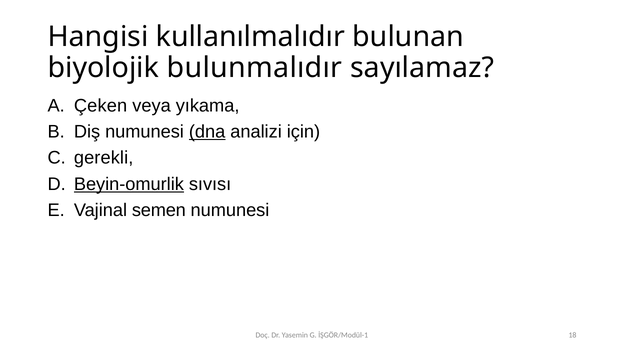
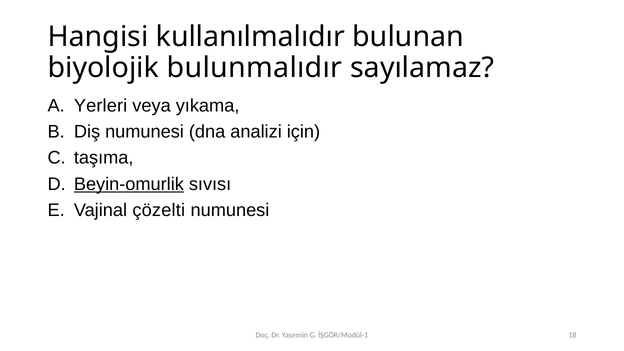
Çeken: Çeken -> Yerleri (101, 106)
dna underline: present -> none (207, 132)
gerekli: gerekli -> taşıma (104, 158)
semen: semen -> çözelti (159, 210)
